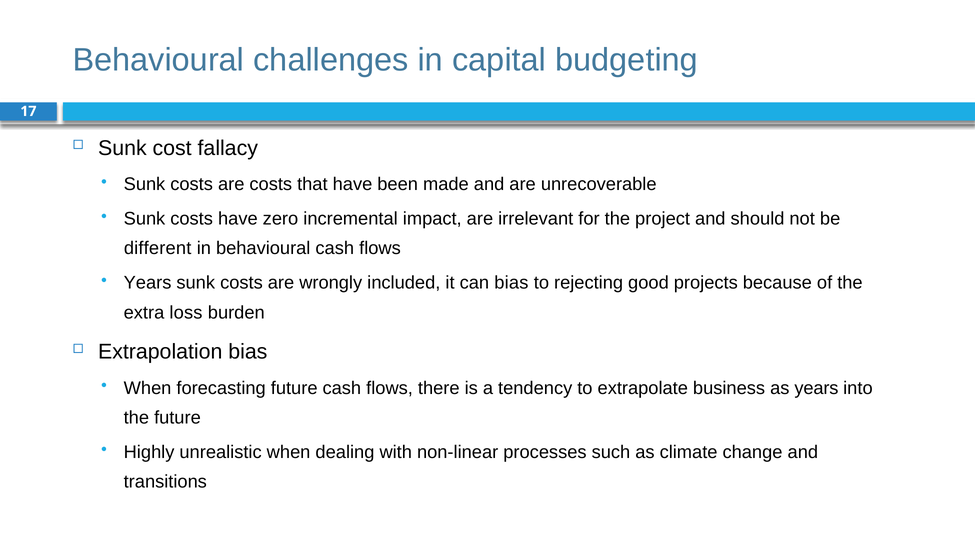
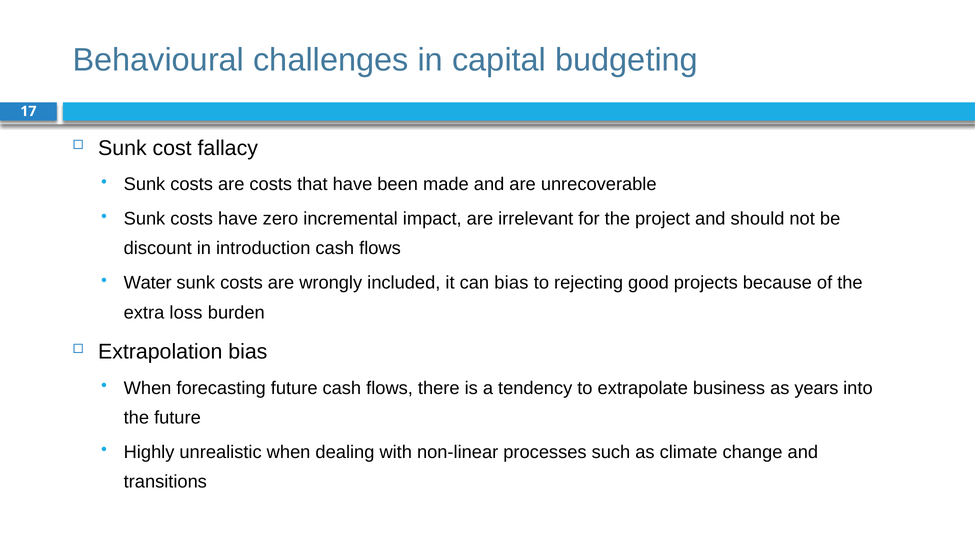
different: different -> discount (158, 249)
in behavioural: behavioural -> introduction (263, 249)
Years: Years -> Water (148, 283)
